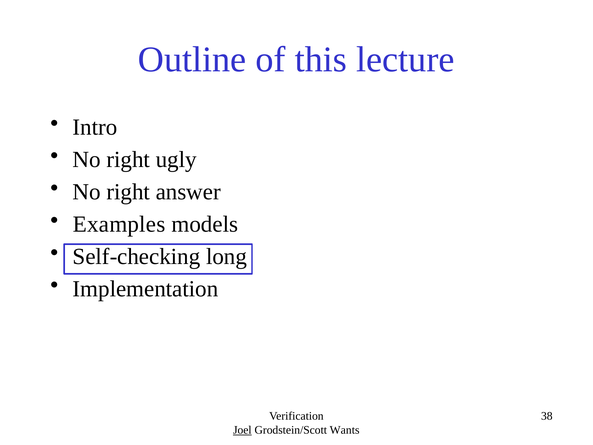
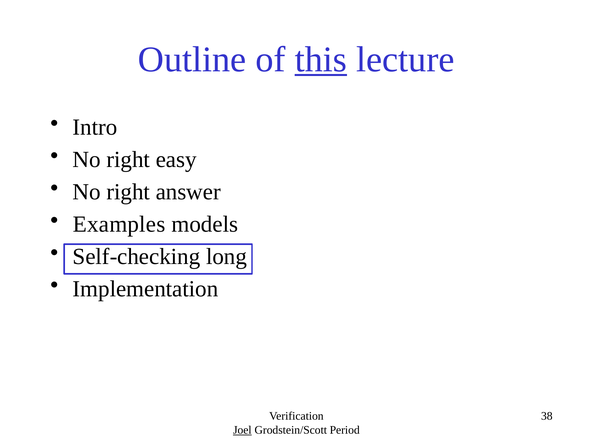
this underline: none -> present (321, 59)
ugly: ugly -> easy (176, 159)
Wants: Wants -> Period (345, 430)
